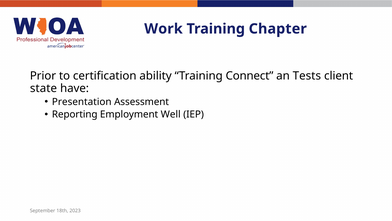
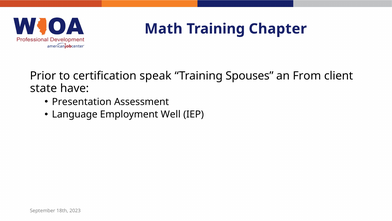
Work: Work -> Math (163, 29)
ability: ability -> speak (155, 76)
Connect: Connect -> Spouses (250, 76)
Tests: Tests -> From (307, 76)
Reporting: Reporting -> Language (75, 114)
